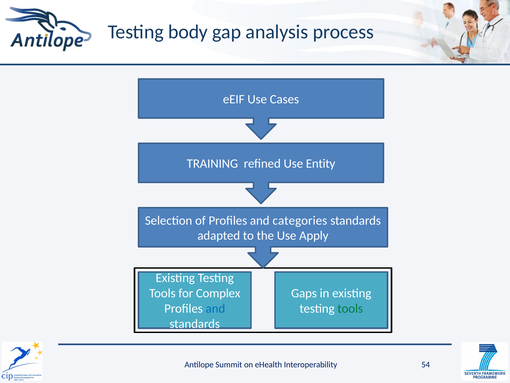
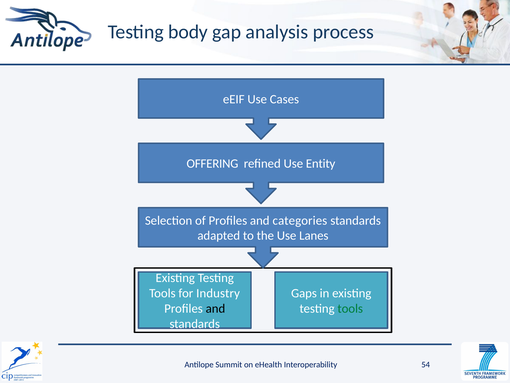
TRAINING: TRAINING -> OFFERING (212, 164)
Apply: Apply -> Lanes (314, 235)
Complex: Complex -> Industry (218, 293)
and colour: blue -> black (215, 308)
